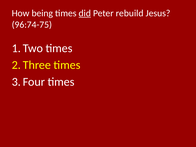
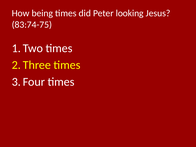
did underline: present -> none (85, 13)
rebuild: rebuild -> looking (130, 13)
96:74-75: 96:74-75 -> 83:74-75 (32, 25)
